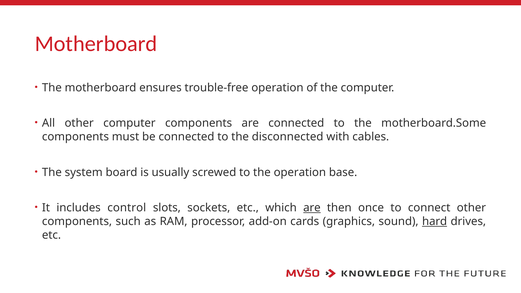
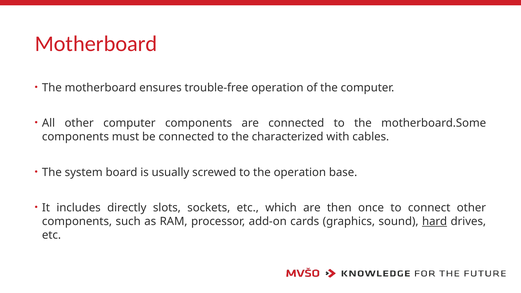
disconnected: disconnected -> characterized (288, 137)
control: control -> directly (127, 208)
are underline: present -> none (312, 208)
